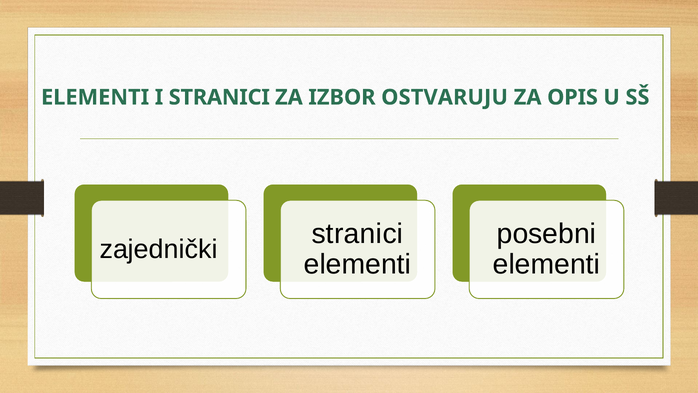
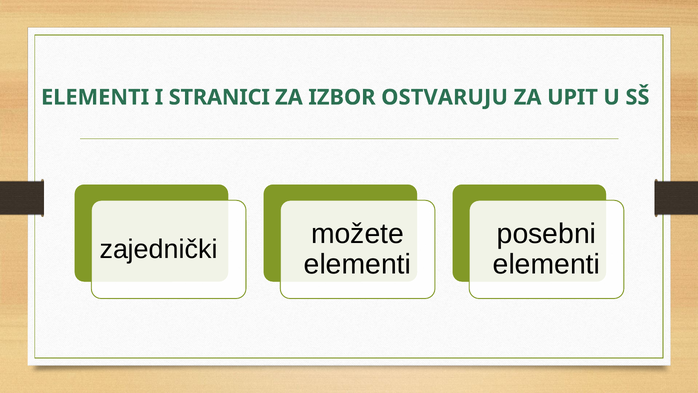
OPIS: OPIS -> UPIT (572, 97)
stranici: stranici -> možete (358, 234)
